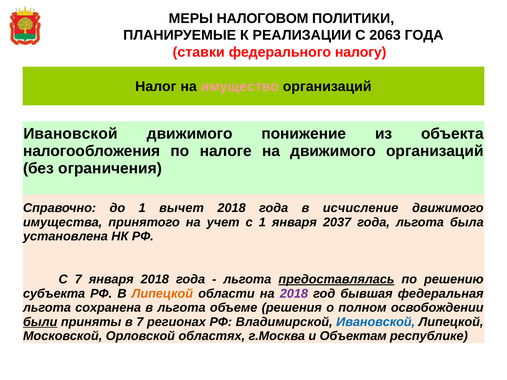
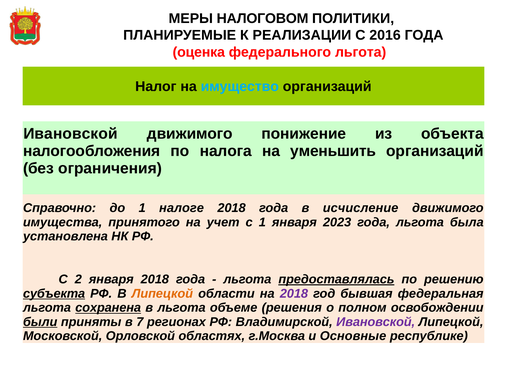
2063: 2063 -> 2016 (385, 35)
ставки: ставки -> оценка (199, 52)
федерального налогу: налогу -> льгота (361, 52)
имущество colour: pink -> light blue (240, 87)
налоге: налоге -> налога (226, 151)
на движимого: движимого -> уменьшить (333, 151)
вычет: вычет -> налоге (182, 208)
2037: 2037 -> 2023 (337, 222)
С 7: 7 -> 2 (78, 280)
субъекта underline: none -> present (54, 294)
сохранена underline: none -> present (108, 308)
Ивановской colour: blue -> purple (376, 322)
Объектам: Объектам -> Основные (353, 336)
